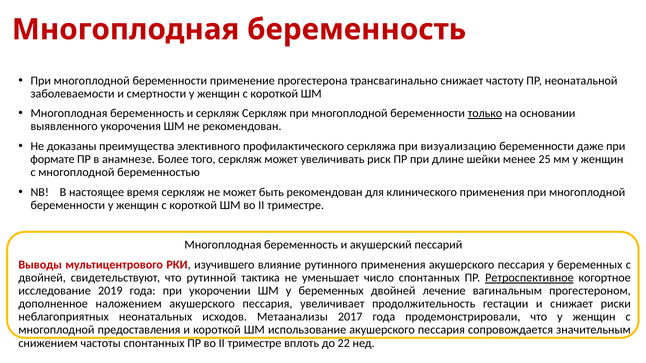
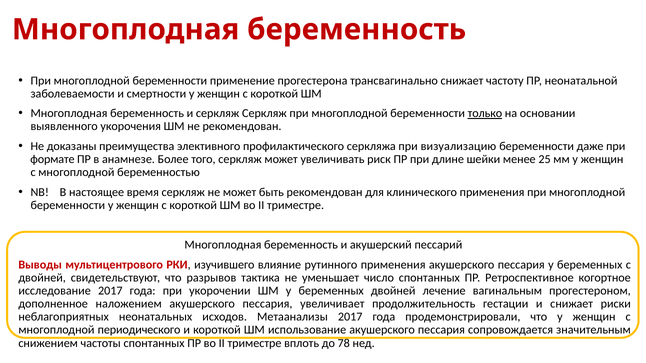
рутинной: рутинной -> разрывов (211, 278)
Ретроспективное underline: present -> none (529, 278)
исследование 2019: 2019 -> 2017 (110, 291)
предоставления: предоставления -> периодического (139, 330)
22: 22 -> 78 (344, 343)
